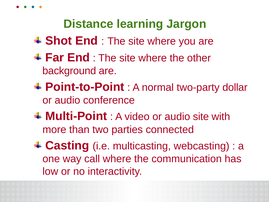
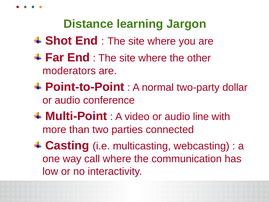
background: background -> moderators (69, 71)
audio site: site -> line (201, 117)
